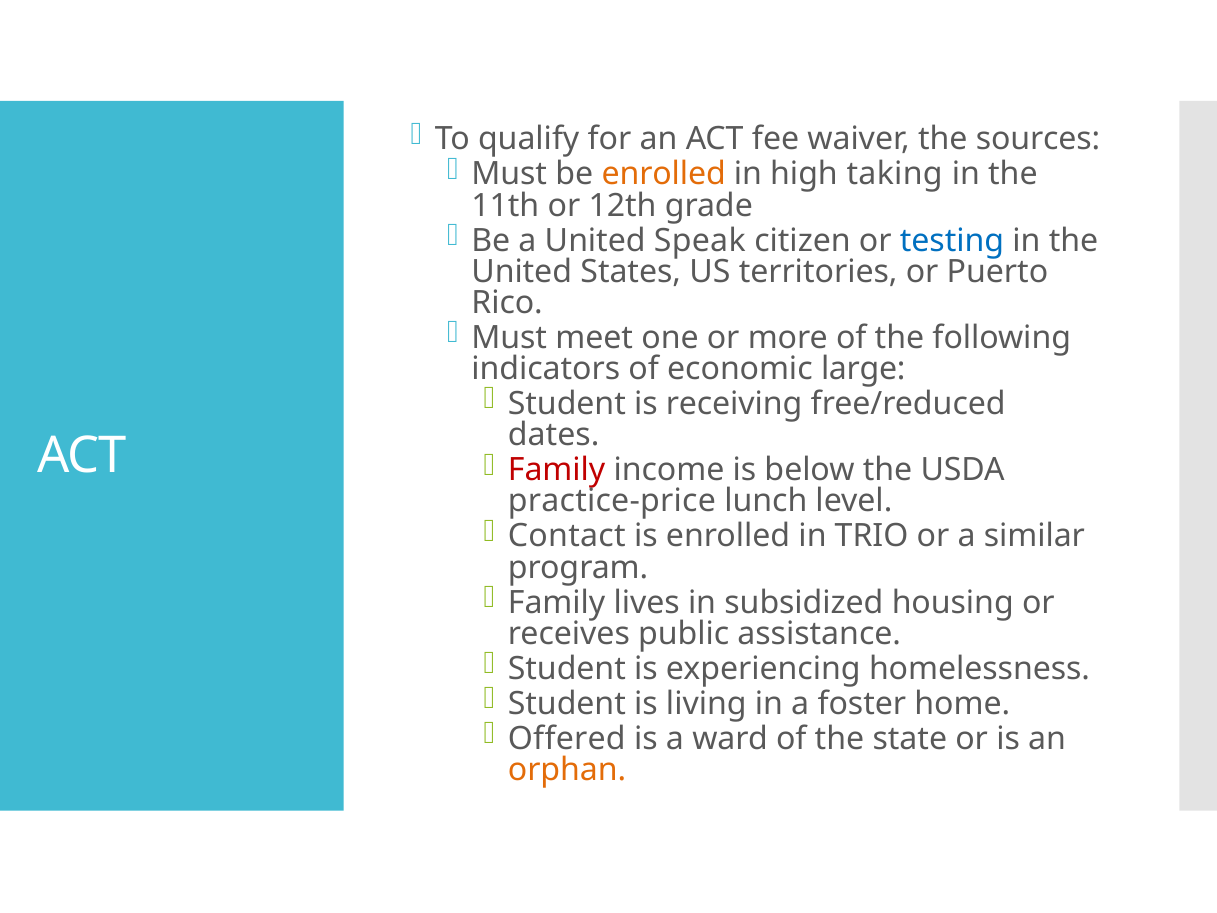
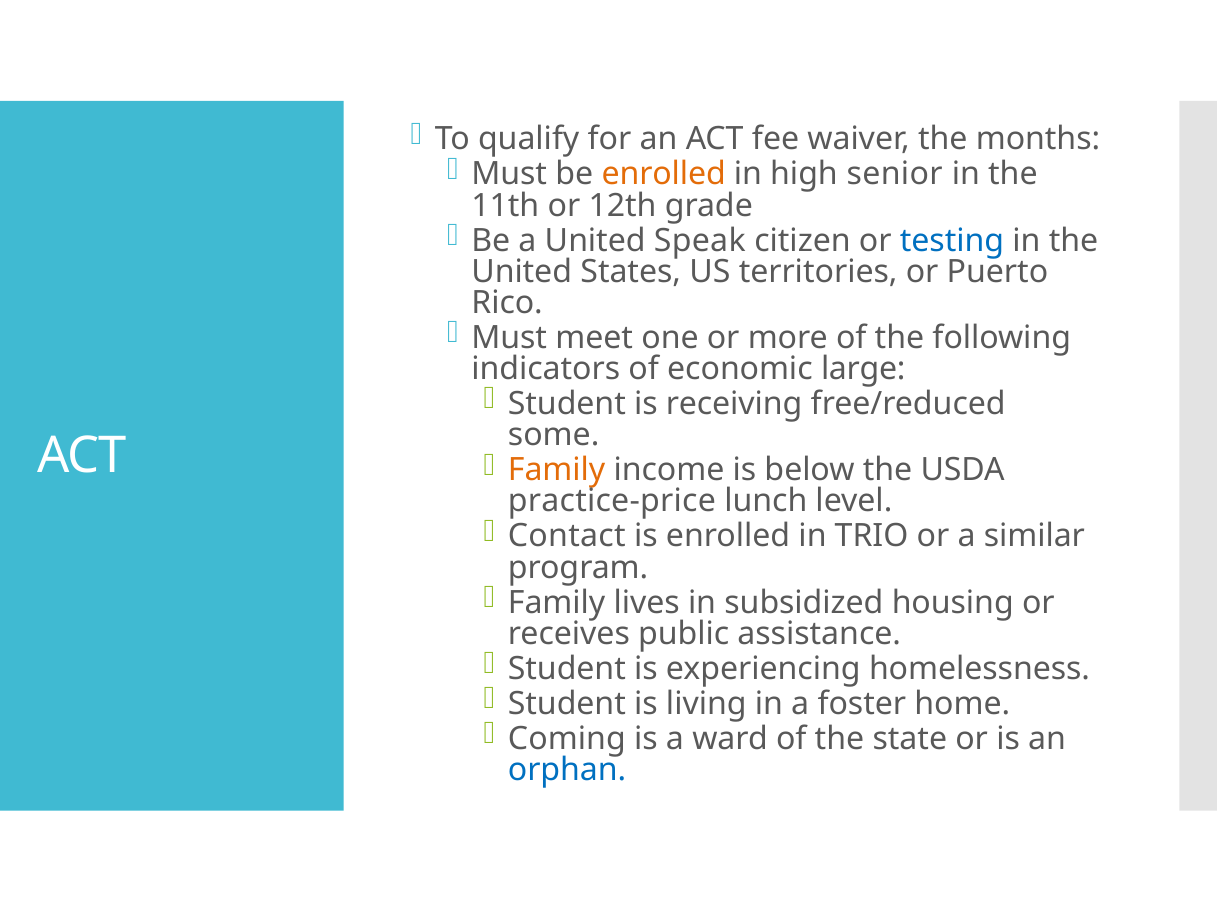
sources: sources -> months (1038, 139)
taking: taking -> senior (895, 174)
dates: dates -> some (554, 435)
Family colour: red -> orange (557, 470)
Offered: Offered -> Coming (567, 739)
orphan colour: orange -> blue (567, 770)
